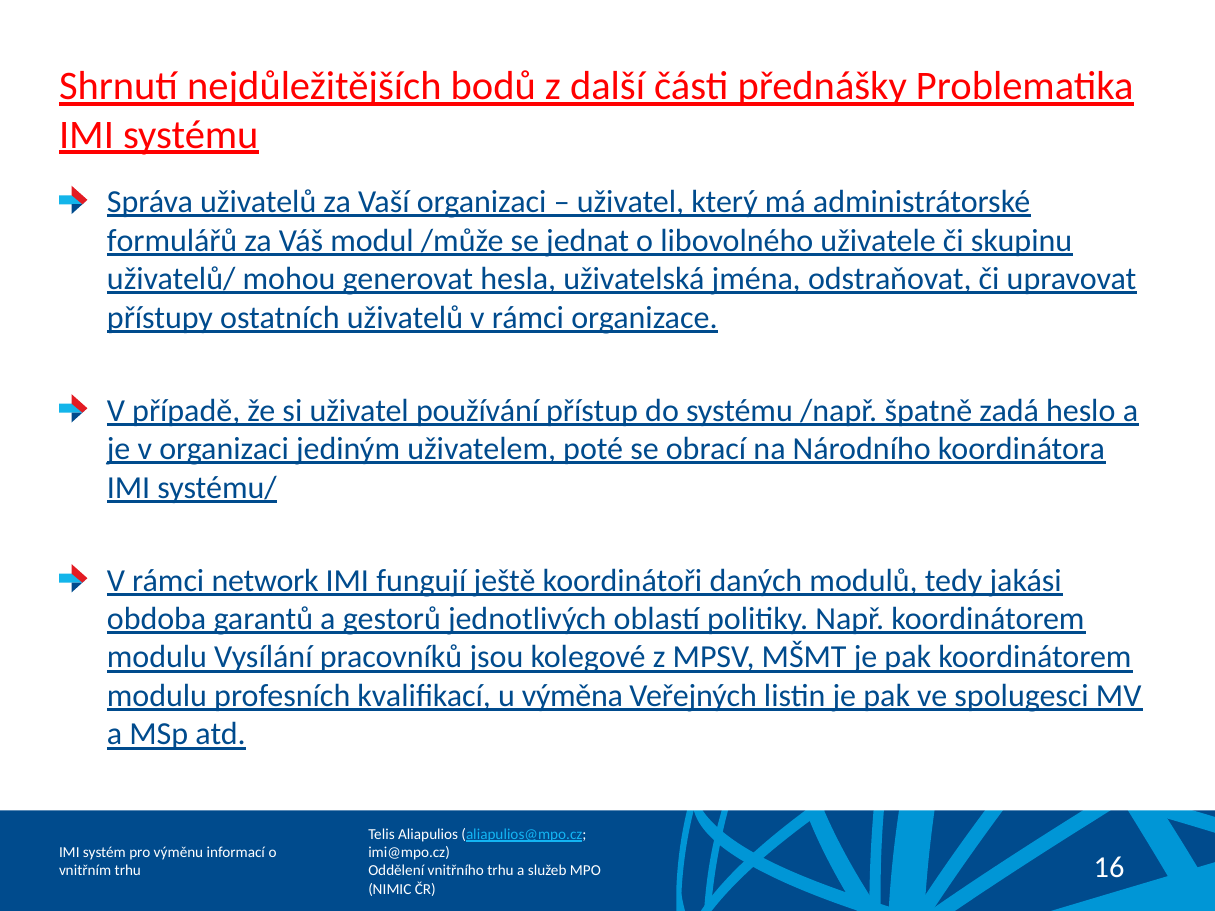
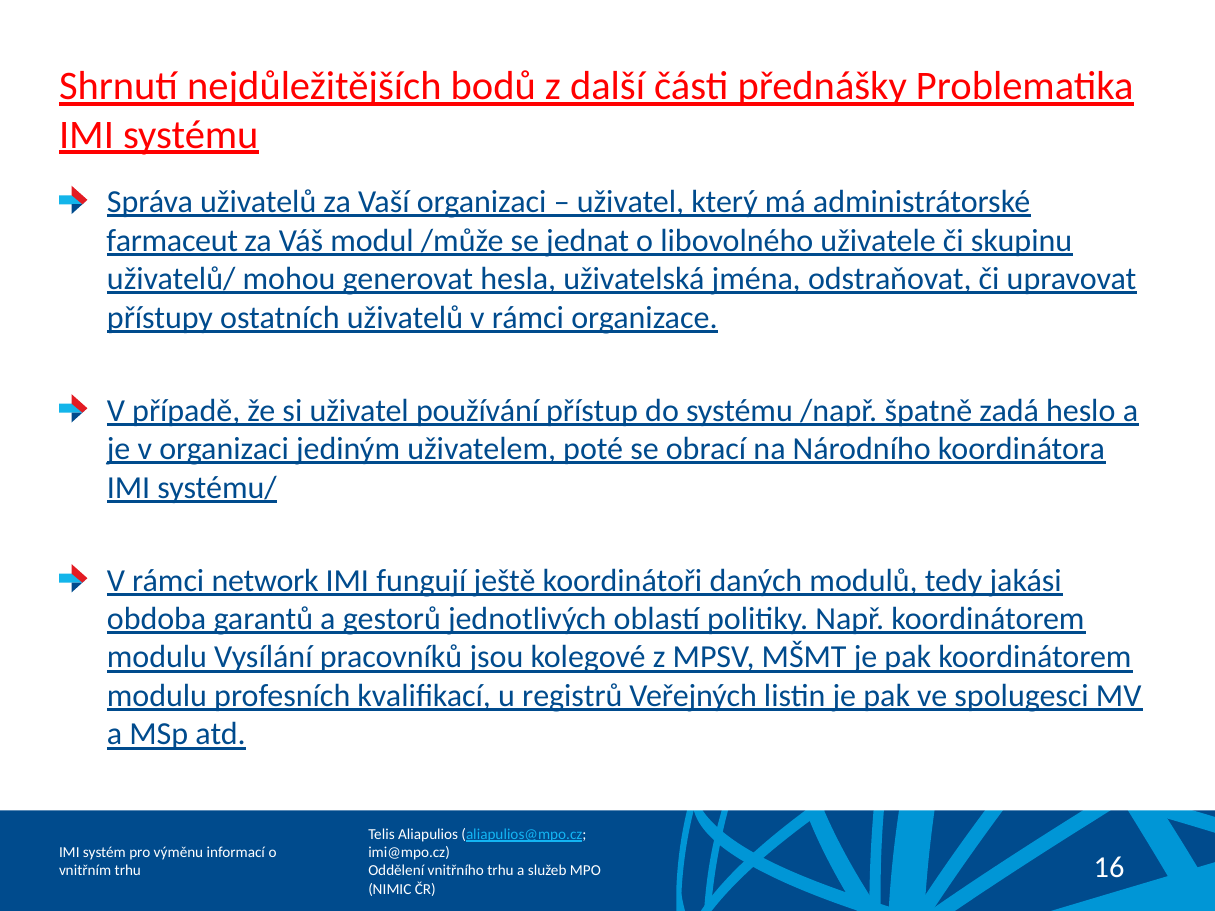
formulářů: formulářů -> farmaceut (172, 241)
výměna: výměna -> registrů (572, 696)
